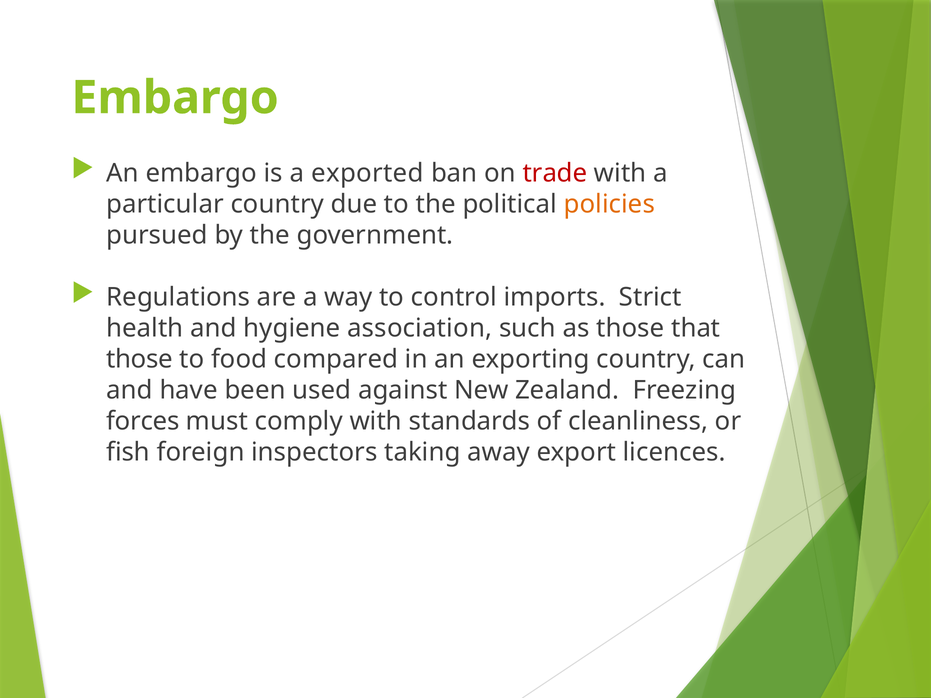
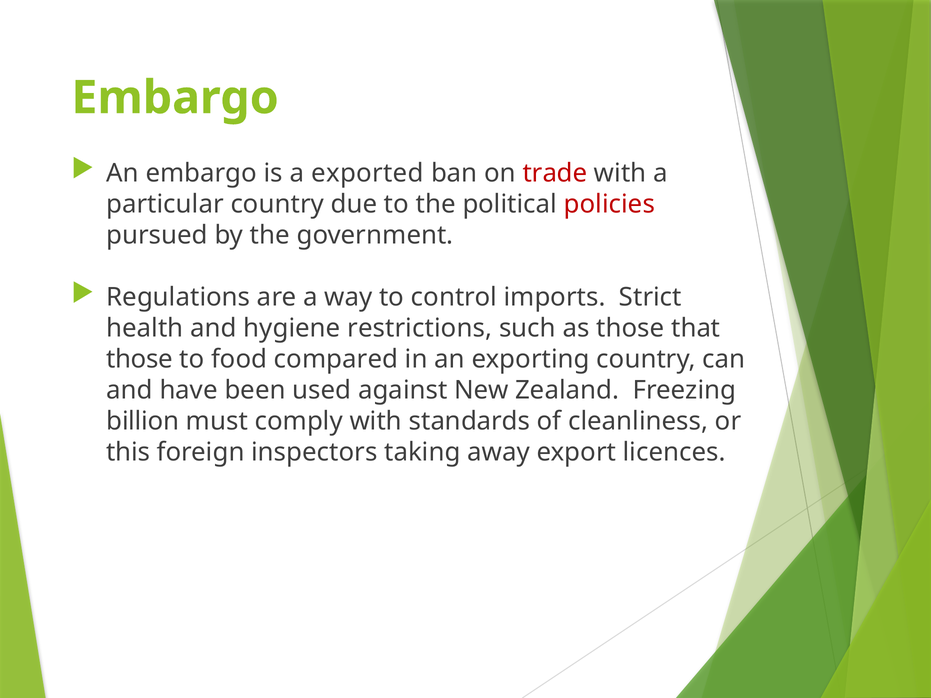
policies colour: orange -> red (609, 204)
association: association -> restrictions (420, 328)
forces: forces -> billion (143, 421)
fish: fish -> this (128, 453)
